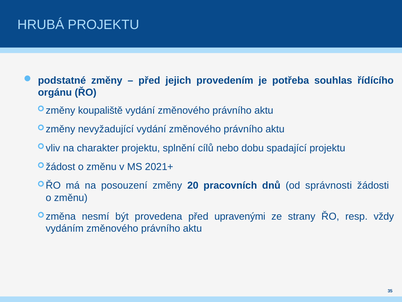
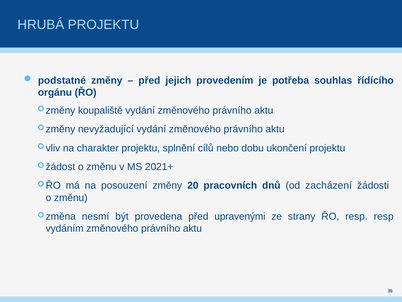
spadající: spadající -> ukončení (287, 148)
správnosti: správnosti -> zacházení (329, 185)
resp vždy: vždy -> resp (384, 216)
